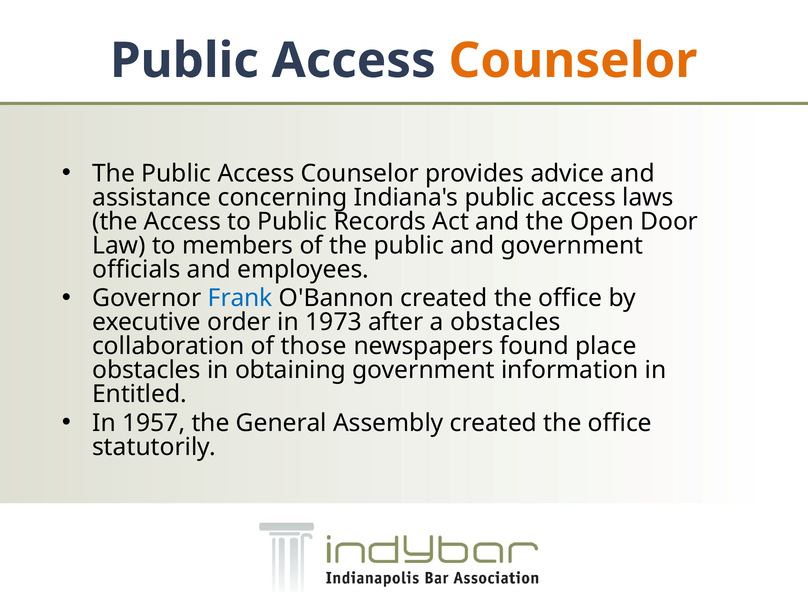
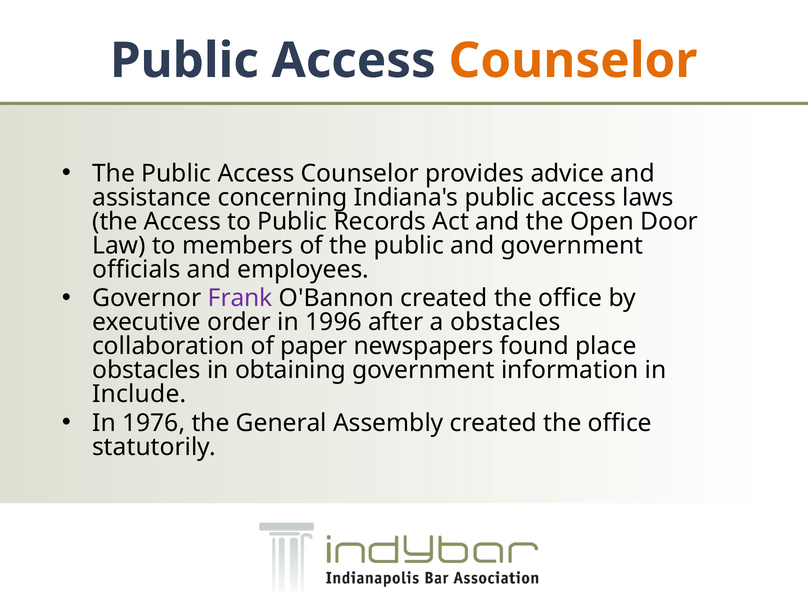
Frank colour: blue -> purple (240, 298)
1973: 1973 -> 1996 (334, 322)
those: those -> paper (314, 346)
Entitled: Entitled -> Include (139, 394)
1957: 1957 -> 1976 (154, 423)
